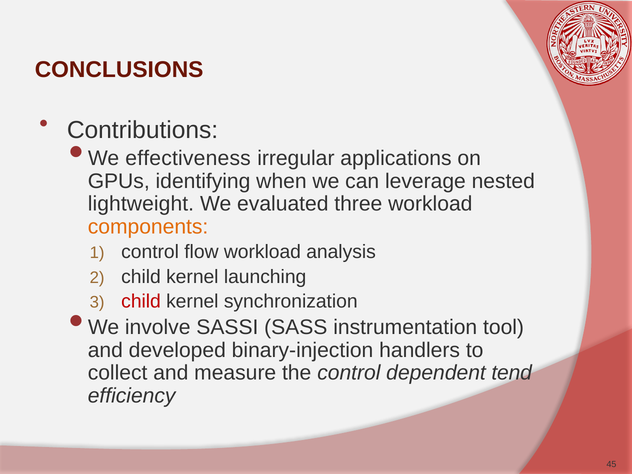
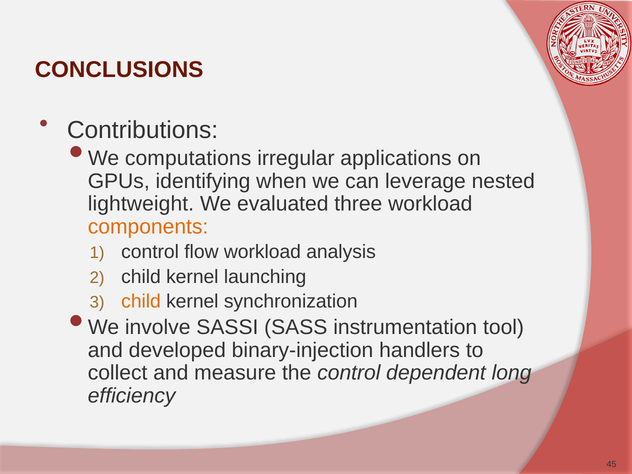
effectiveness: effectiveness -> computations (188, 158)
child colour: red -> orange (141, 301)
tend: tend -> long (512, 373)
